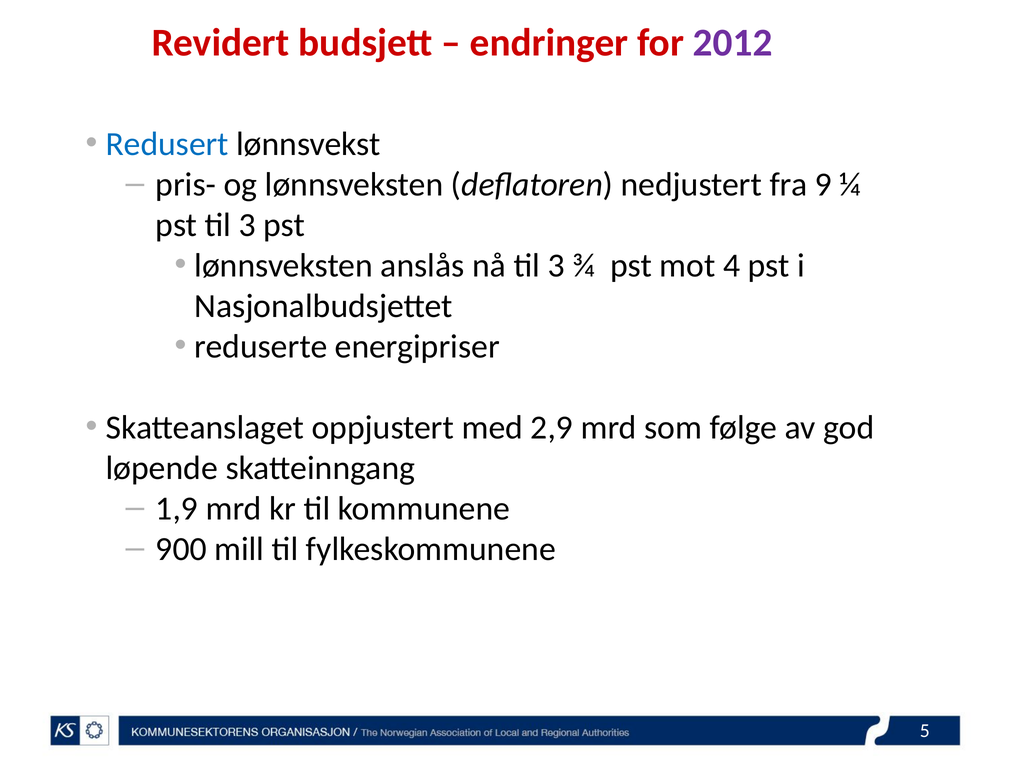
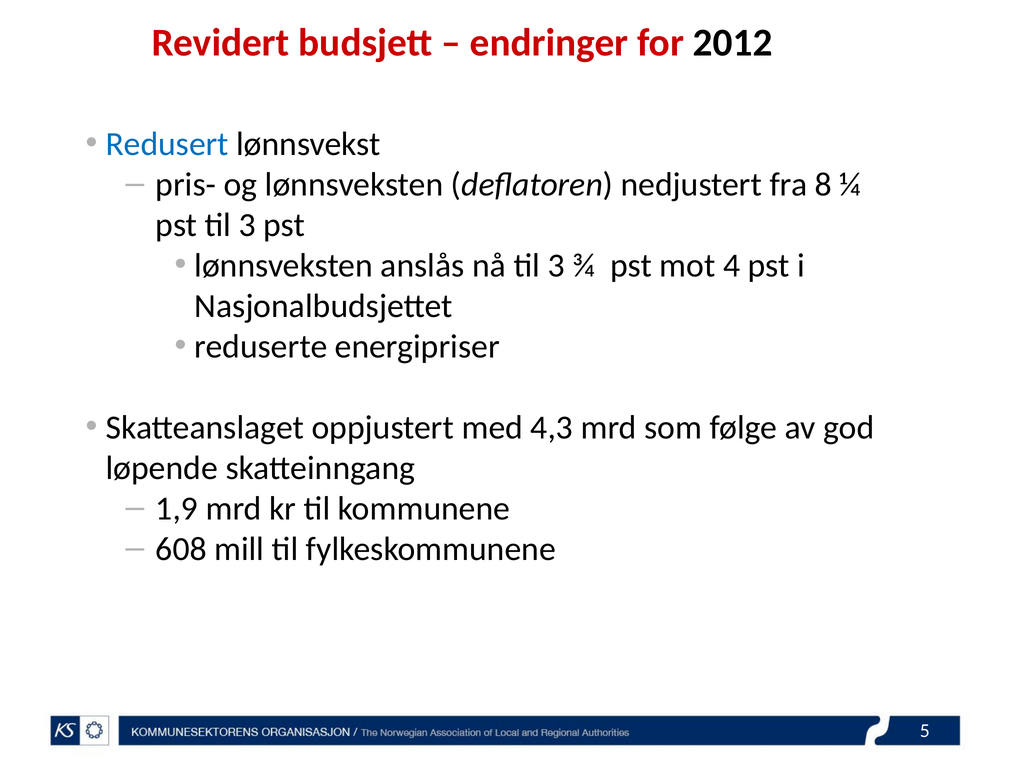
2012 colour: purple -> black (733, 43)
9: 9 -> 8 (823, 184)
2,9: 2,9 -> 4,3 (552, 427)
900: 900 -> 608 (181, 548)
